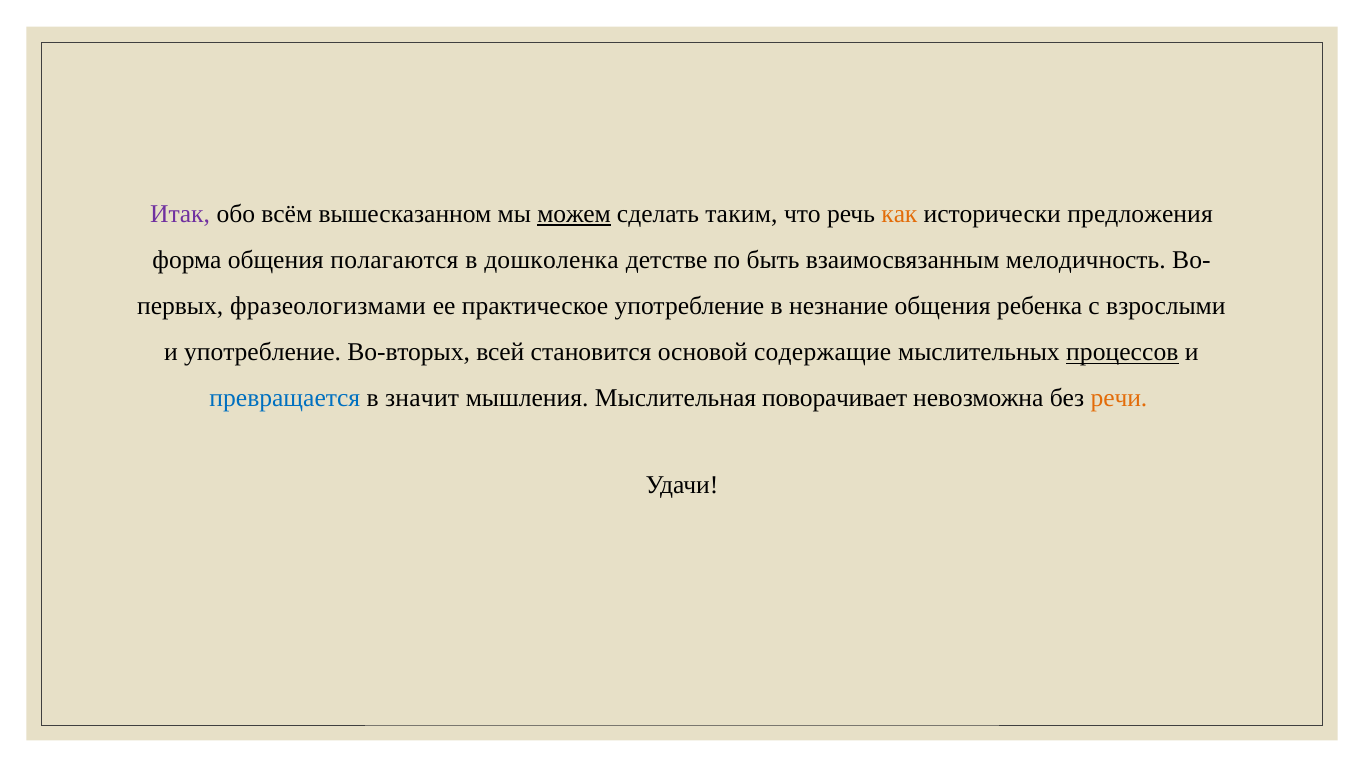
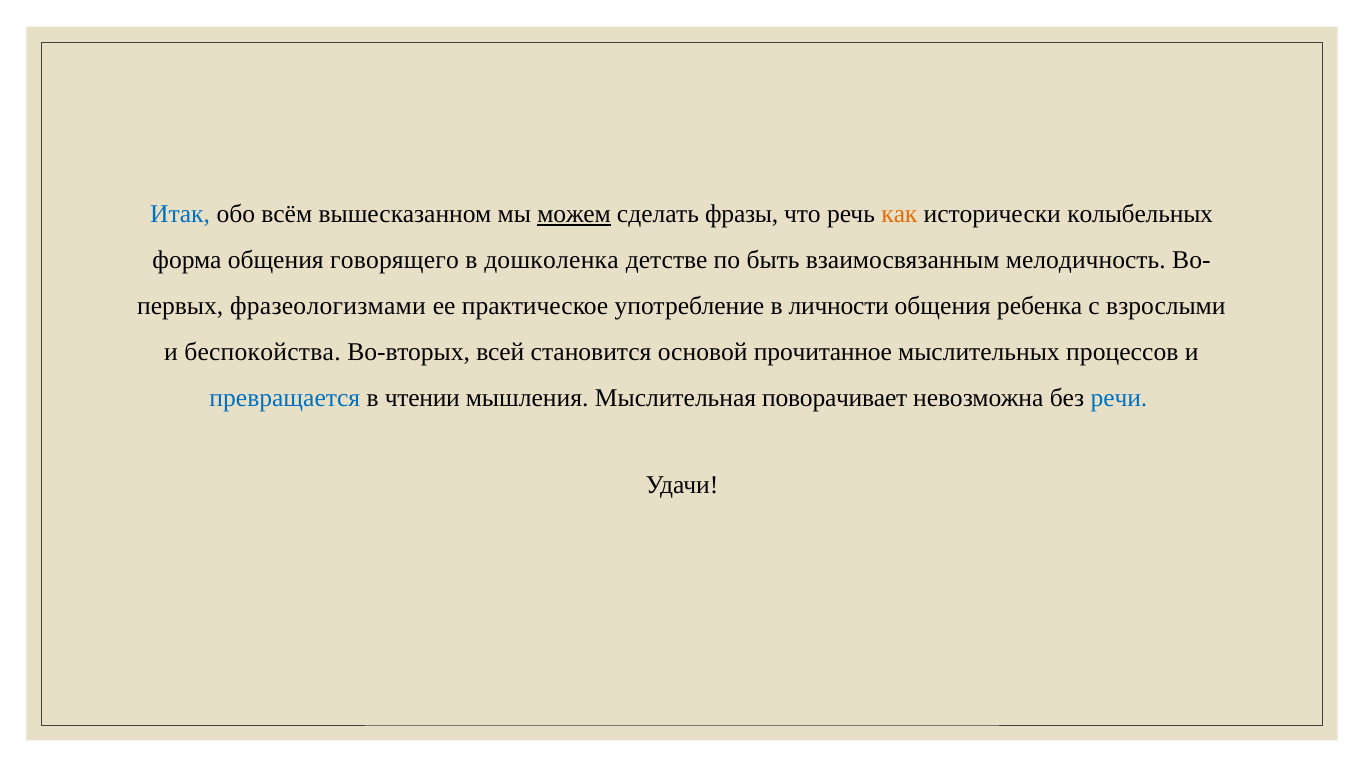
Итак colour: purple -> blue (180, 214)
таким: таким -> фразы (742, 214)
предложения: предложения -> колыбельных (1140, 214)
полагаются: полагаются -> говорящего (394, 260)
незнание: незнание -> личности (839, 306)
и употребление: употребление -> беспокойства (262, 352)
содержащие: содержащие -> прочитанное (823, 352)
процессов underline: present -> none (1122, 352)
значит: значит -> чтении (422, 398)
речи colour: orange -> blue (1119, 398)
